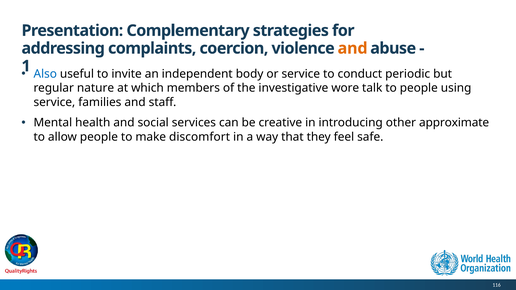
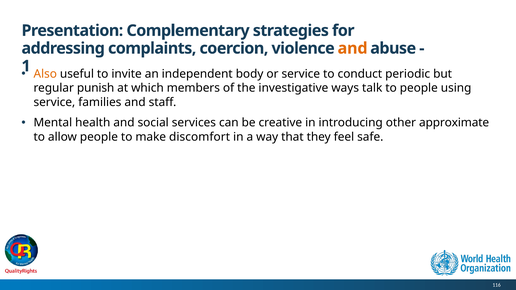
Also colour: blue -> orange (45, 74)
nature: nature -> punish (96, 88)
wore: wore -> ways (345, 88)
